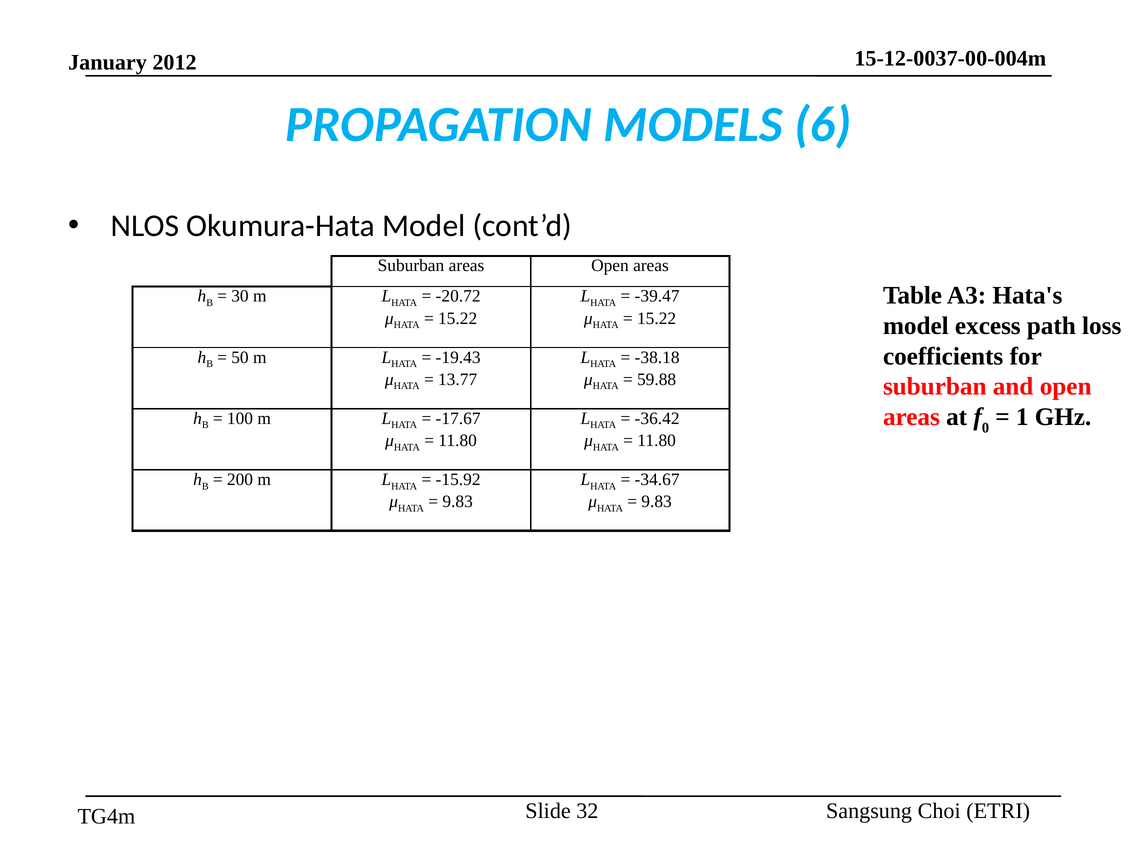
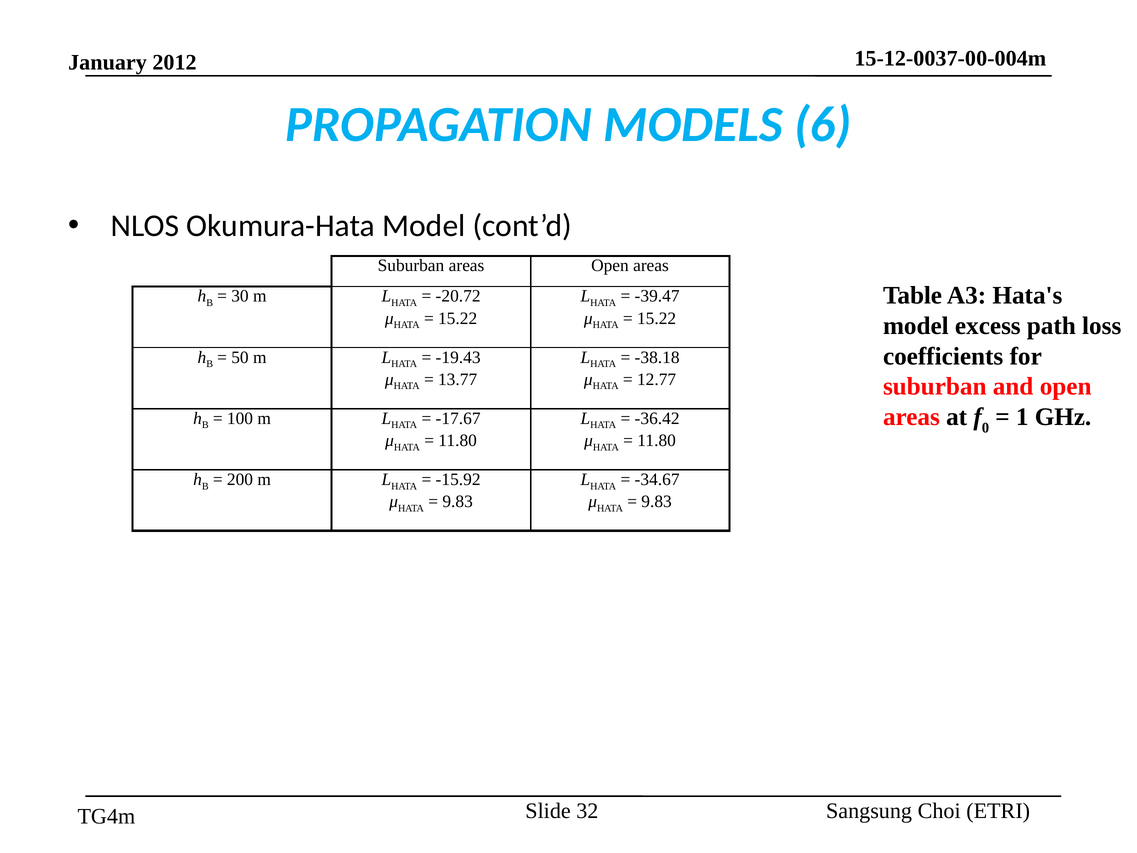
59.88: 59.88 -> 12.77 (657, 379)
